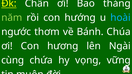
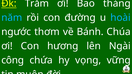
Chân: Chân -> Trăm (37, 3)
năm colour: light green -> light blue (12, 18)
hướng: hướng -> đường (80, 18)
cùng: cùng -> công (13, 60)
